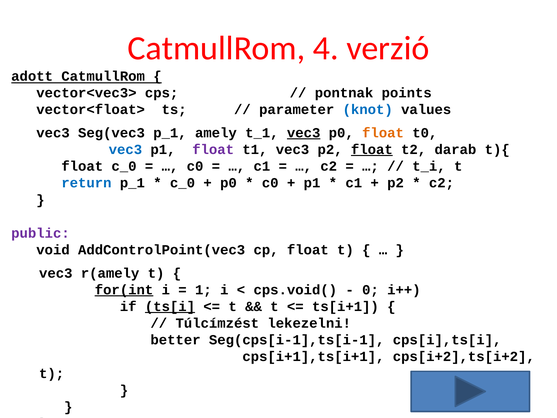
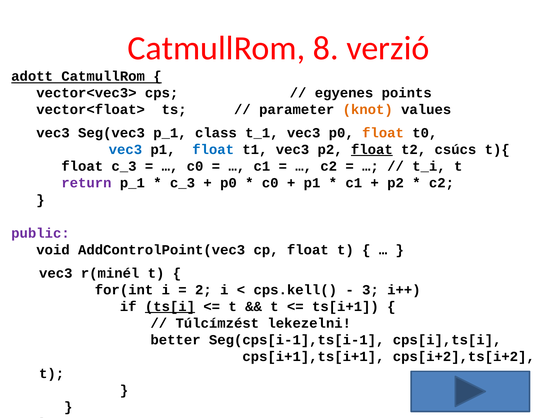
4: 4 -> 8 (326, 48)
pontnak: pontnak -> egyenes (344, 93)
knot colour: blue -> orange (368, 110)
amely: amely -> class (216, 133)
vec3 underline: present -> none (304, 133)
float colour: purple -> blue (213, 150)
darab: darab -> csúcs (455, 150)
float c_0: c_0 -> c_3 (124, 166)
return colour: blue -> purple (86, 183)
c_0: c_0 -> c_3 (183, 183)
r(amely: r(amely -> r(minél (110, 273)
for(int underline: present -> none (124, 290)
1: 1 -> 2 (203, 290)
cps.void(: cps.void( -> cps.kell( (295, 290)
0: 0 -> 3 (370, 290)
